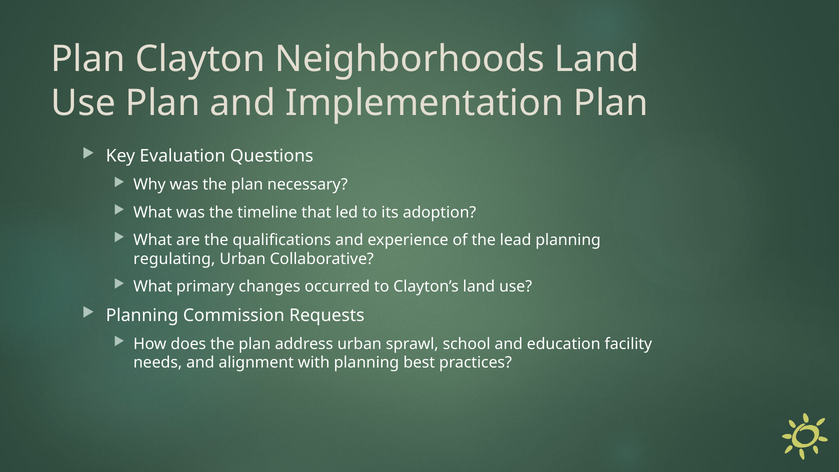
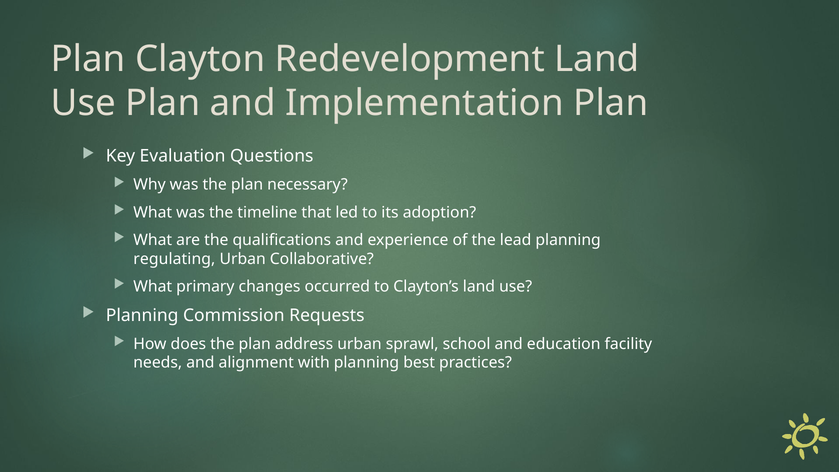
Neighborhoods: Neighborhoods -> Redevelopment (410, 59)
